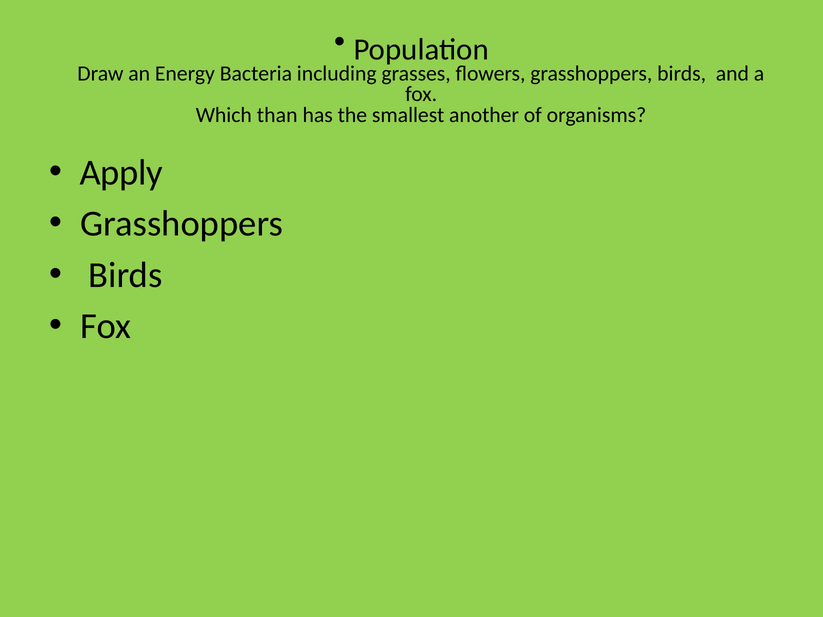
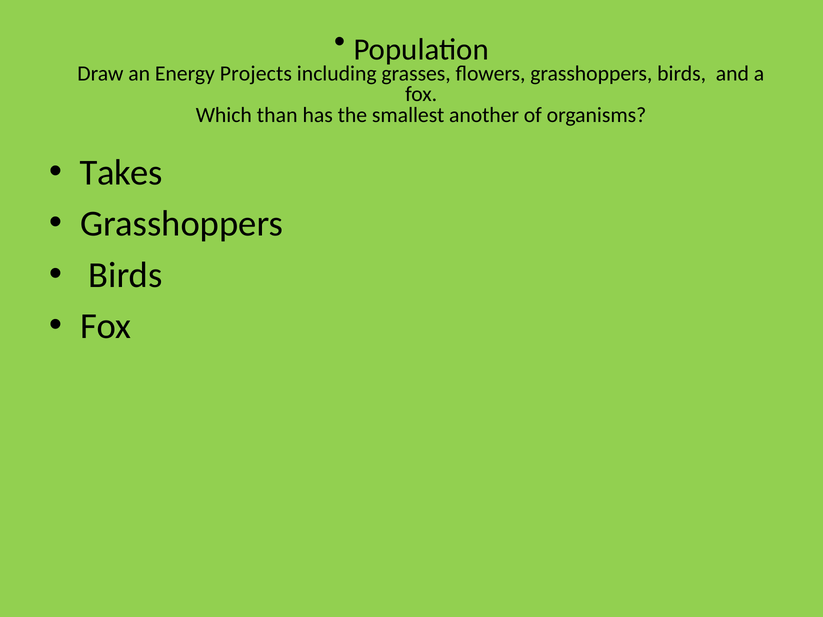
Bacteria: Bacteria -> Projects (256, 73)
Apply: Apply -> Takes (121, 173)
